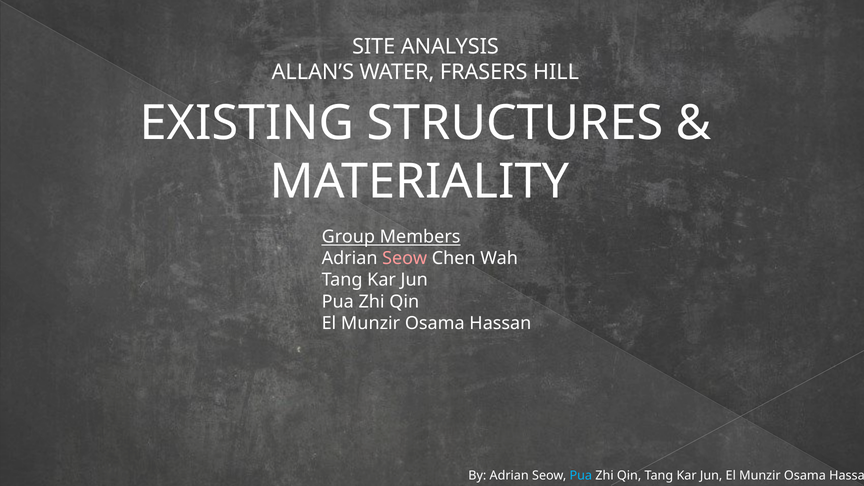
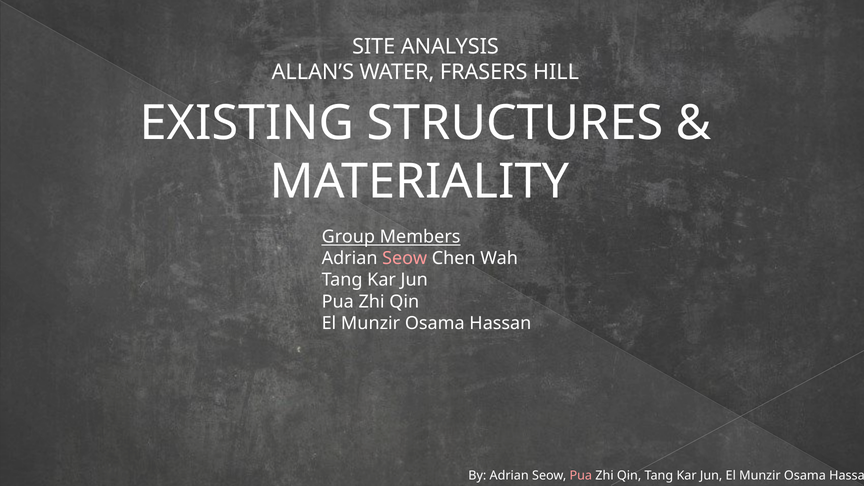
Pua colour: light blue -> pink (581, 476)
